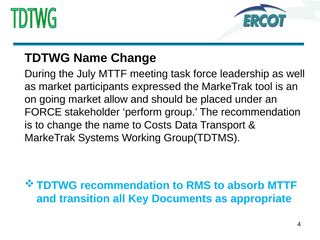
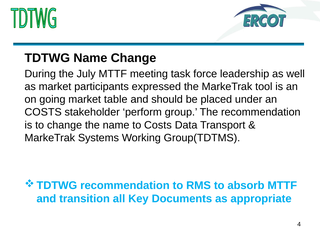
allow: allow -> table (116, 99)
FORCE: FORCE -> COSTS (43, 112)
